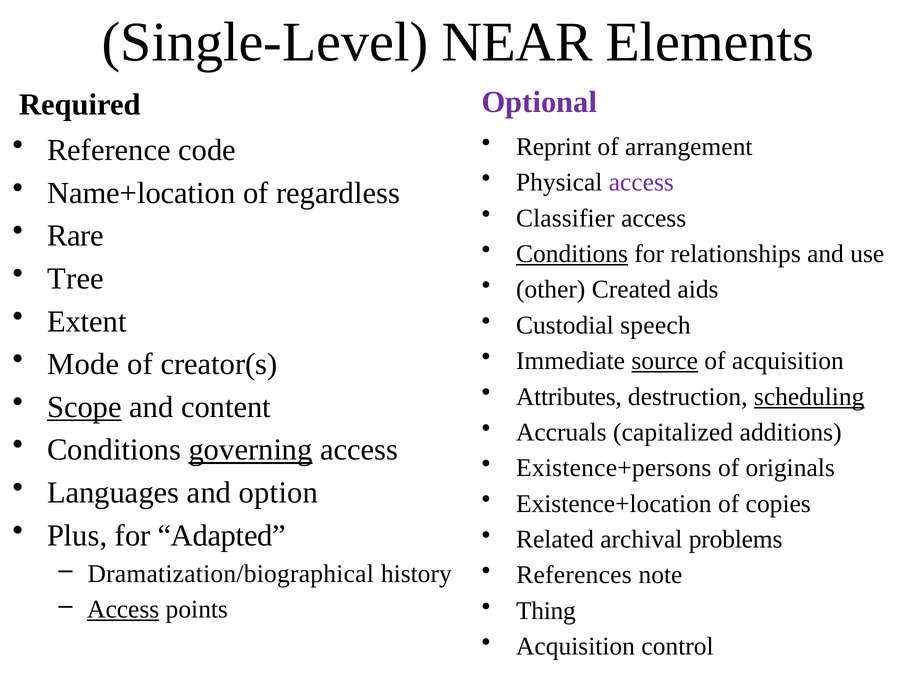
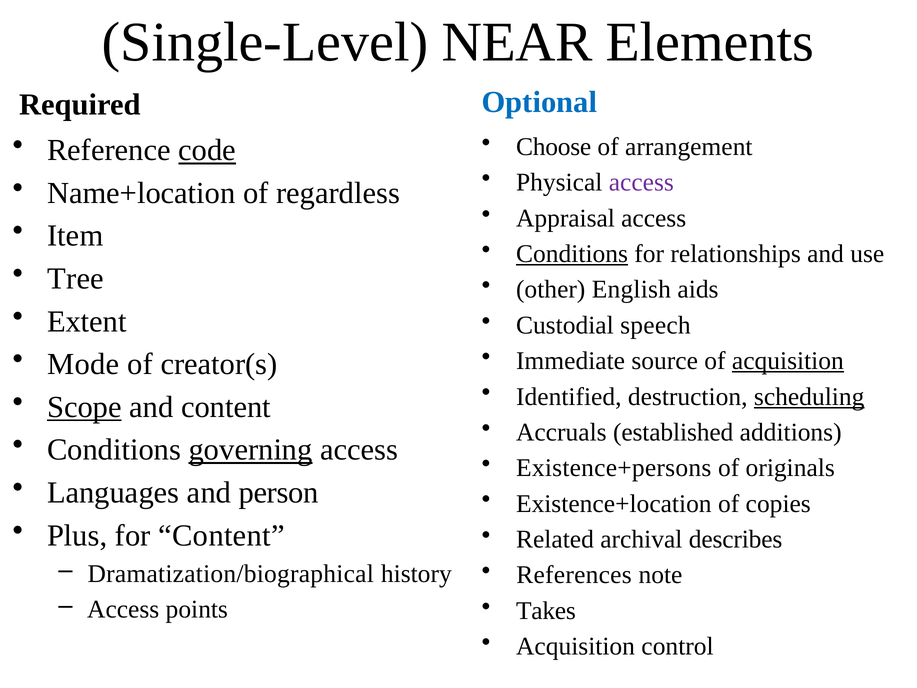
Optional colour: purple -> blue (539, 102)
Reprint: Reprint -> Choose (554, 147)
code underline: none -> present (207, 150)
Classifier: Classifier -> Appraisal (565, 218)
Rare: Rare -> Item (75, 236)
Created: Created -> English (631, 289)
source underline: present -> none (665, 361)
acquisition underline: none -> present (788, 361)
Attributes: Attributes -> Identified (569, 396)
capitalized: capitalized -> established (673, 432)
option: option -> person (279, 492)
for Adapted: Adapted -> Content (222, 535)
problems: problems -> describes (736, 539)
Access underline: present -> none (123, 609)
Thing: Thing -> Takes (546, 610)
